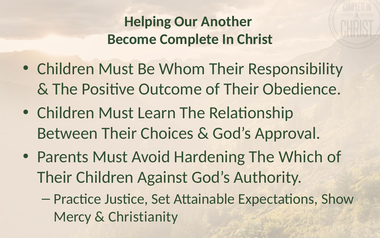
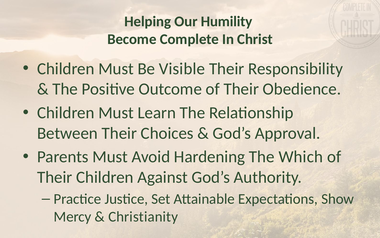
Another: Another -> Humility (227, 21)
Whom: Whom -> Visible (182, 69)
